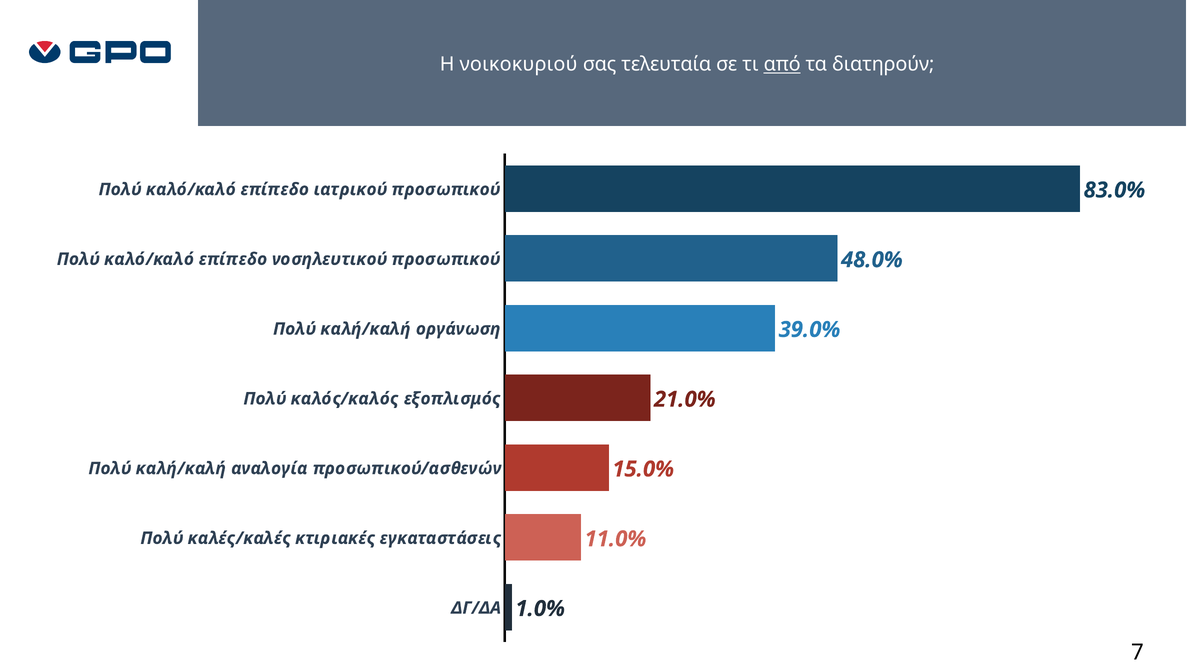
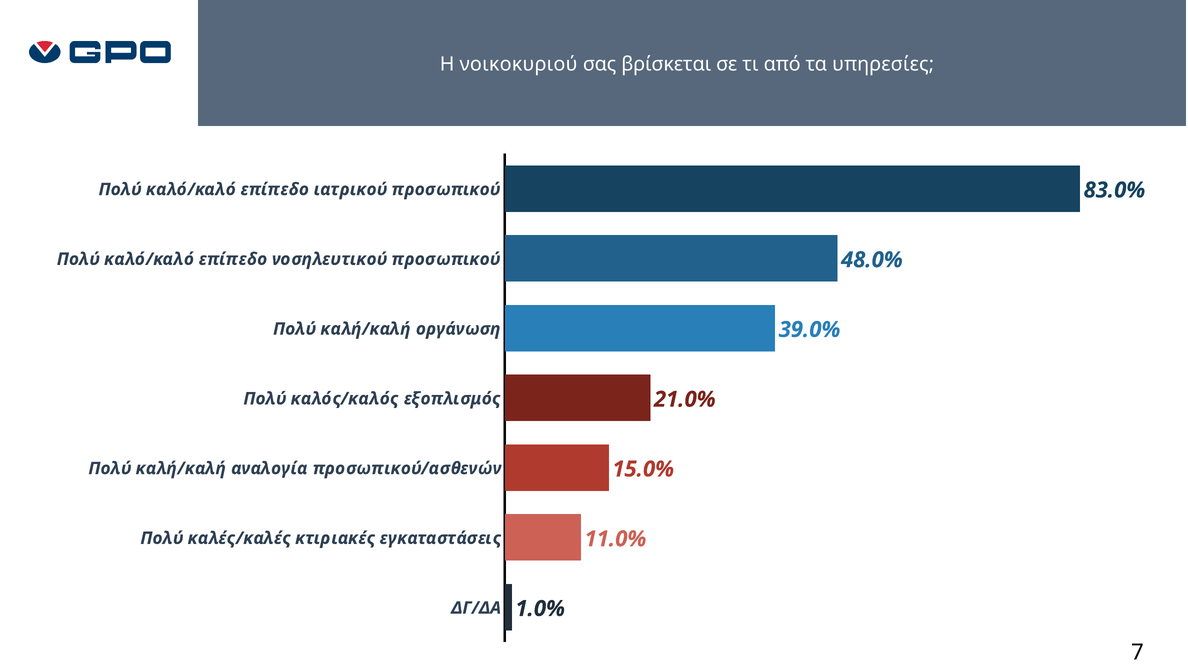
τελευταία: τελευταία -> βρίσκεται (666, 64)
από underline: present -> none (782, 64)
διατηρούν: διατηρούν -> υπηρεσίες (883, 64)
